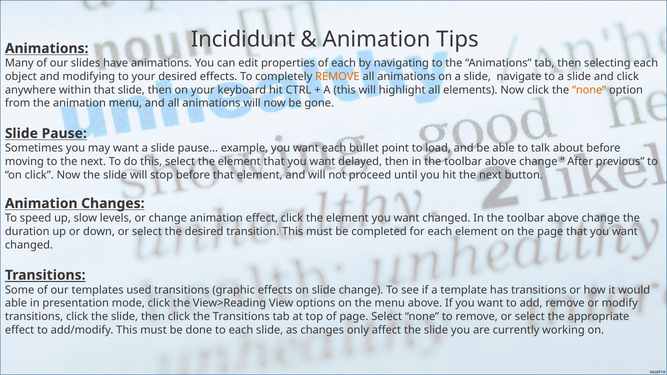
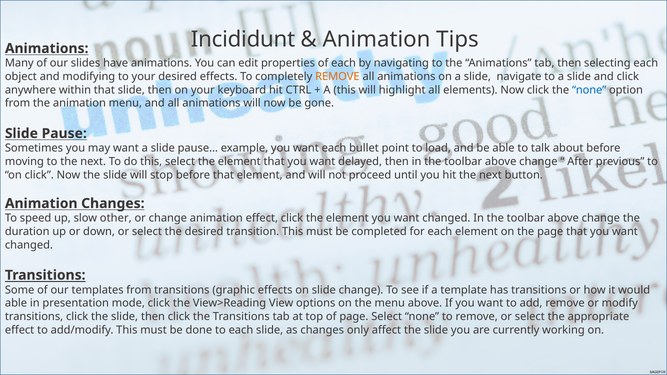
none colour: orange -> blue (589, 90)
levels: levels -> other (116, 218)
templates used: used -> from (139, 290)
